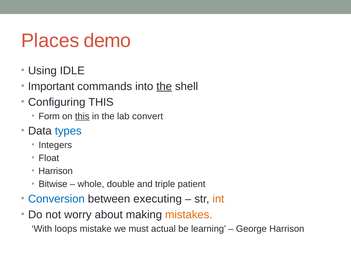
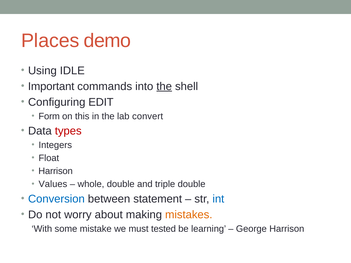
Configuring THIS: THIS -> EDIT (101, 102)
this underline: present -> none (82, 116)
types colour: blue -> red (68, 131)
Bitwise: Bitwise -> Values (53, 184)
triple patient: patient -> double (192, 184)
executing: executing -> statement (158, 199)
int colour: orange -> blue (218, 199)
loops: loops -> some (66, 229)
actual: actual -> tested (163, 229)
